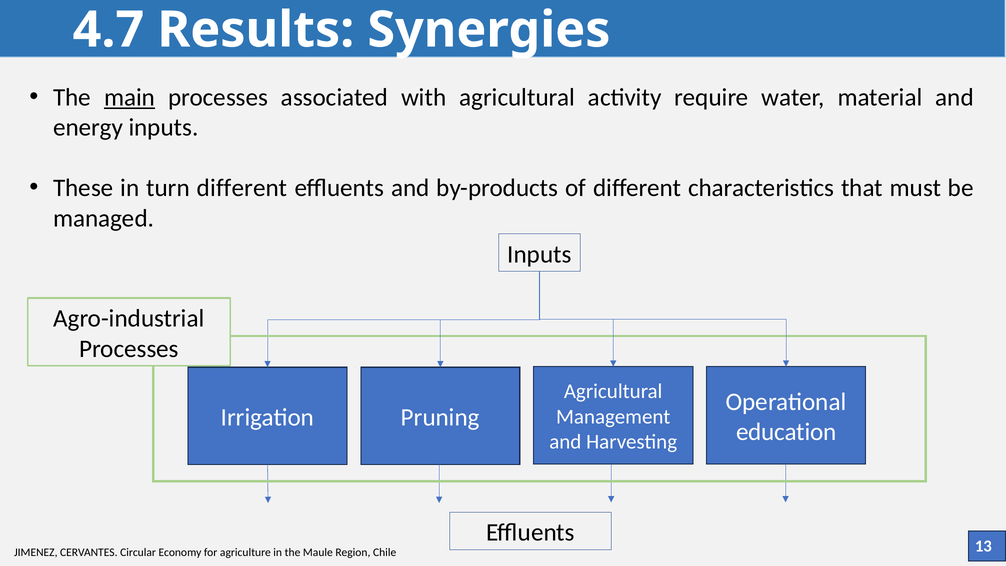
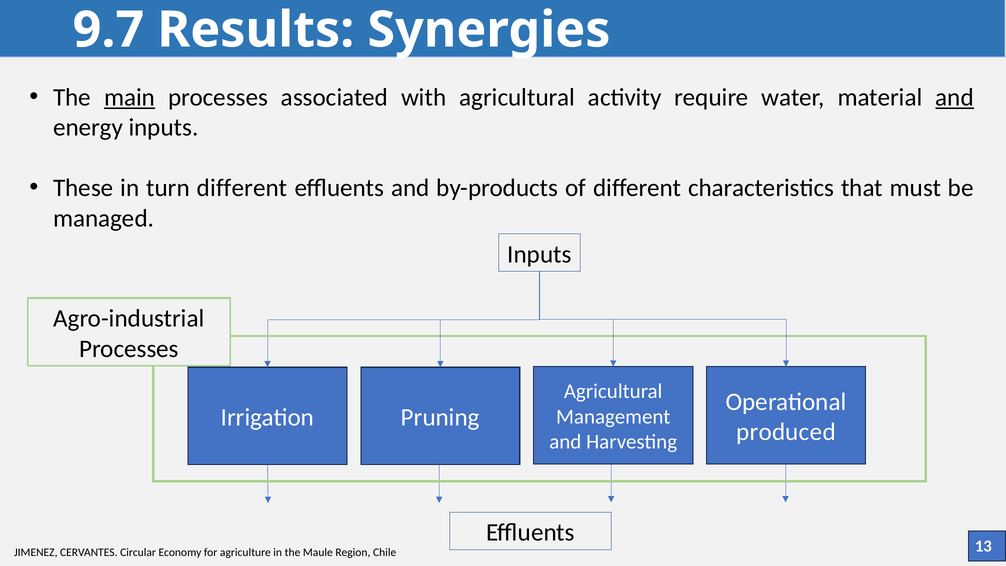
4.7: 4.7 -> 9.7 (108, 30)
and underline: none -> present (955, 97)
education: education -> produced (786, 432)
